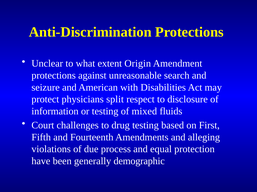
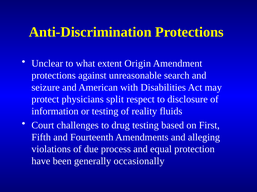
mixed: mixed -> reality (144, 112)
demographic: demographic -> occasionally (139, 162)
